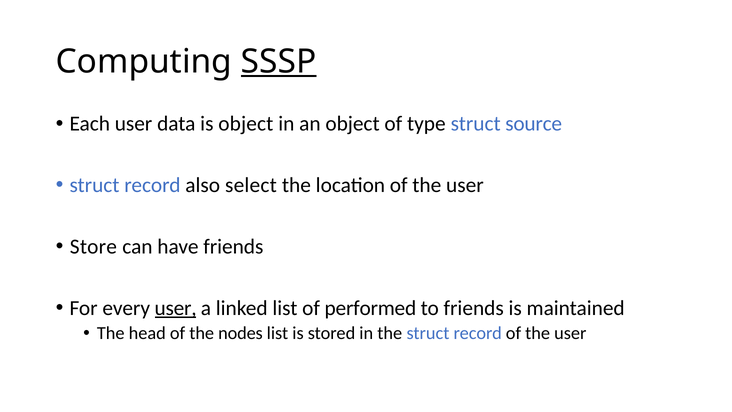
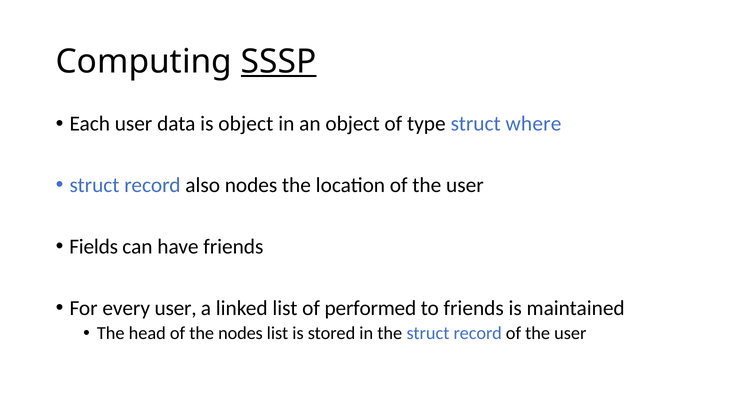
source: source -> where (533, 124)
also select: select -> nodes (251, 185)
Store: Store -> Fields (94, 247)
user underline: present -> none (176, 308)
